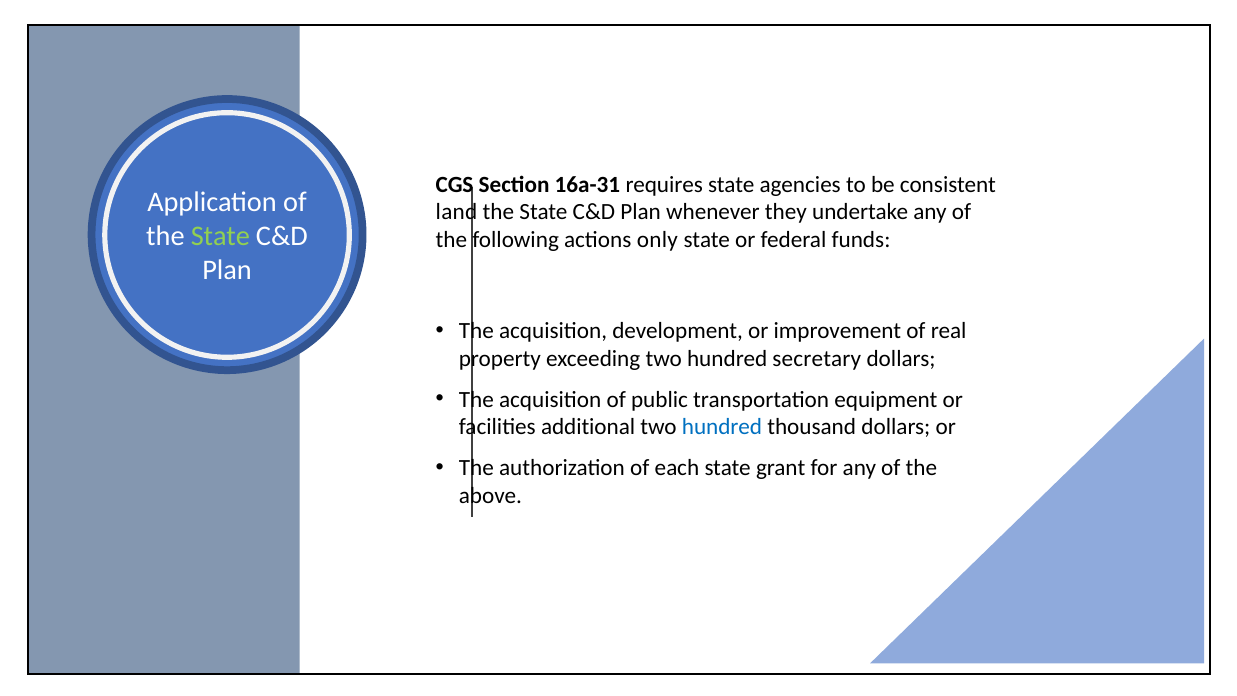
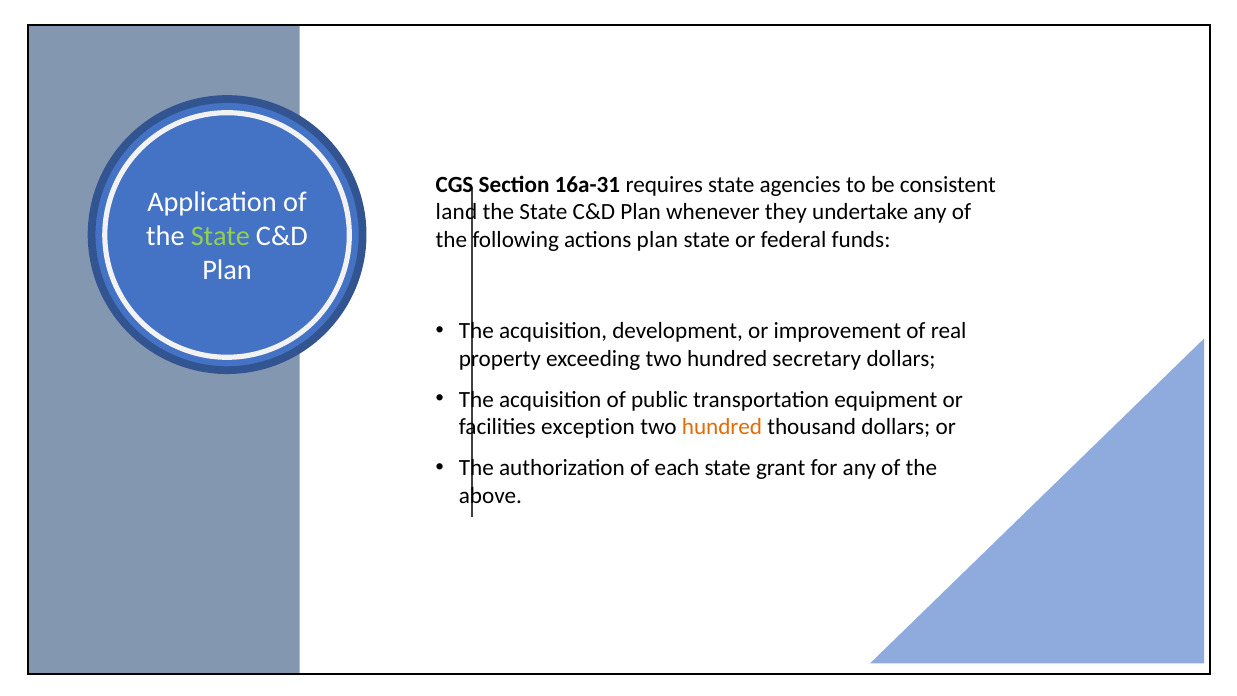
actions only: only -> plan (657, 240)
additional: additional -> exception (588, 427)
hundred colour: blue -> orange (722, 427)
